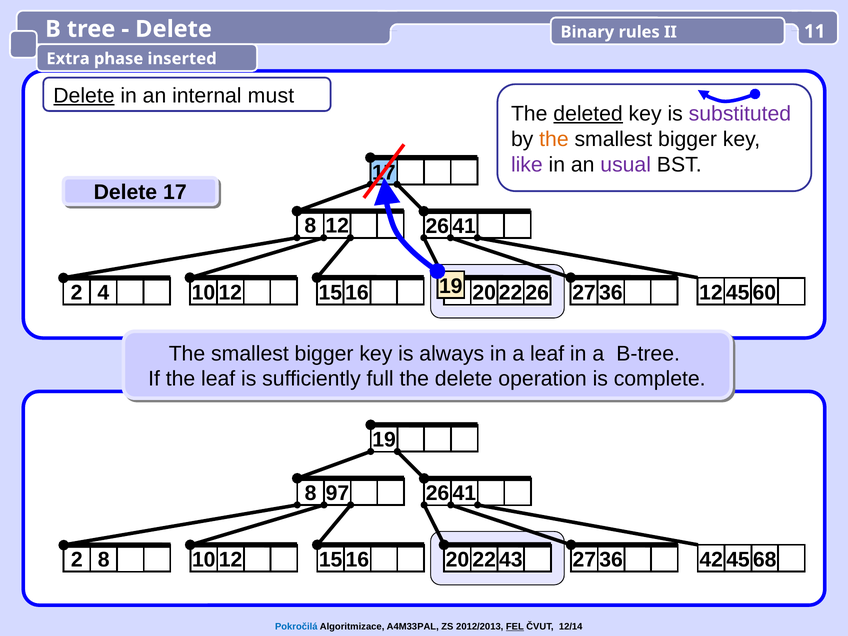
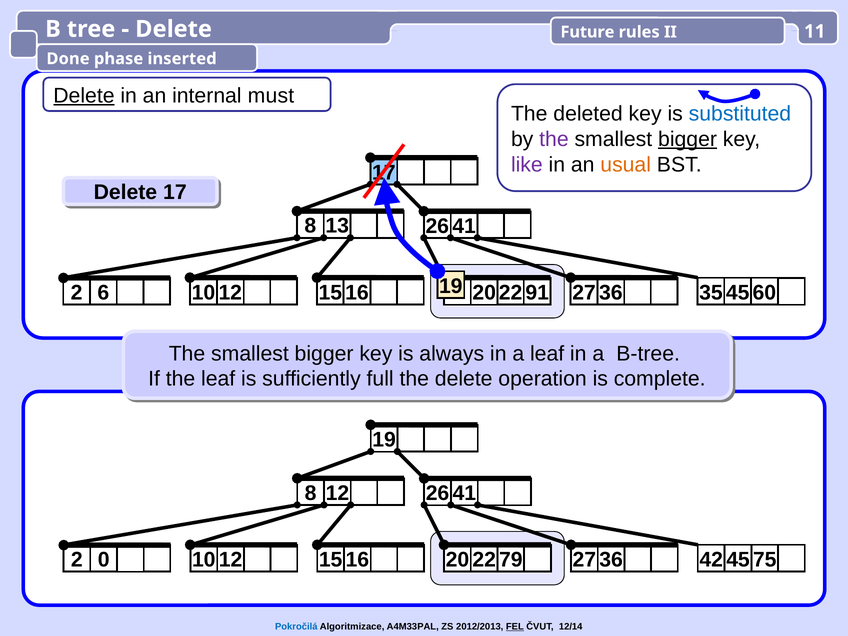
Binary: Binary -> Future (587, 32)
Extra: Extra -> Done (68, 59)
deleted underline: present -> none (588, 114)
substituted colour: purple -> blue (740, 114)
the colour: orange -> purple (554, 139)
bigger underline: none -> present (688, 139)
usual colour: purple -> orange (626, 165)
8 12: 12 -> 13 (337, 226)
4: 4 -> 6 (103, 293)
26: 26 -> 91 (537, 293)
12: 12 -> 35 (711, 293)
97: 97 -> 12 (337, 493)
2 8: 8 -> 0 (104, 560)
43: 43 -> 79 (511, 560)
68: 68 -> 75 (765, 560)
